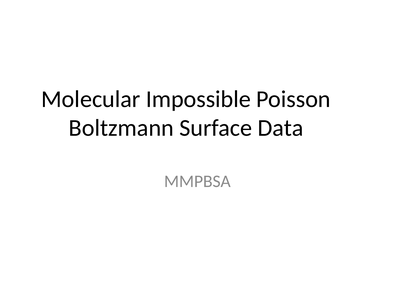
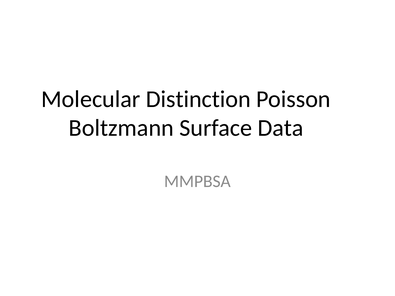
Impossible: Impossible -> Distinction (198, 99)
